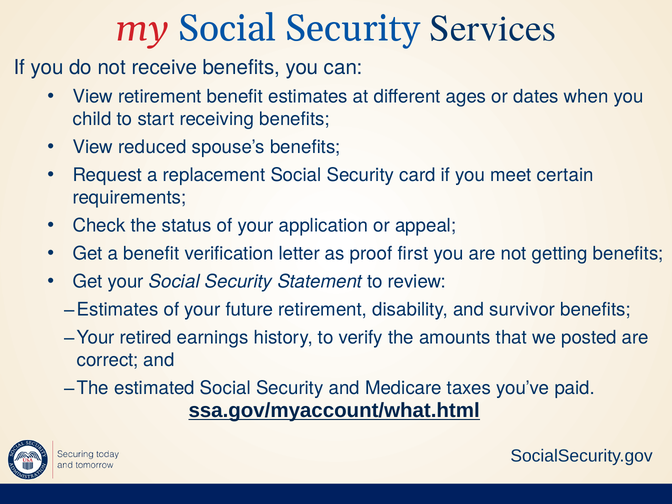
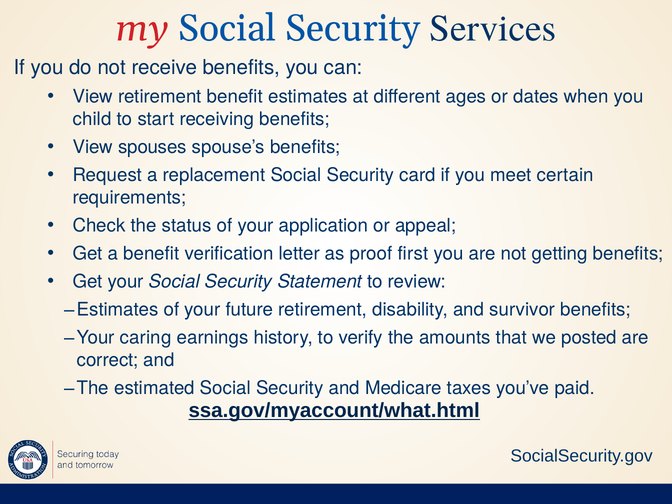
reduced: reduced -> spouses (152, 147)
retired: retired -> caring (146, 338)
